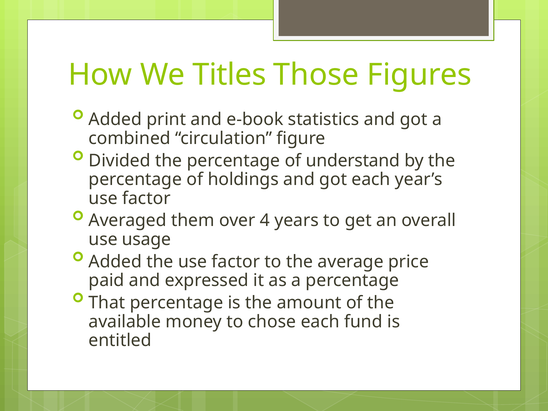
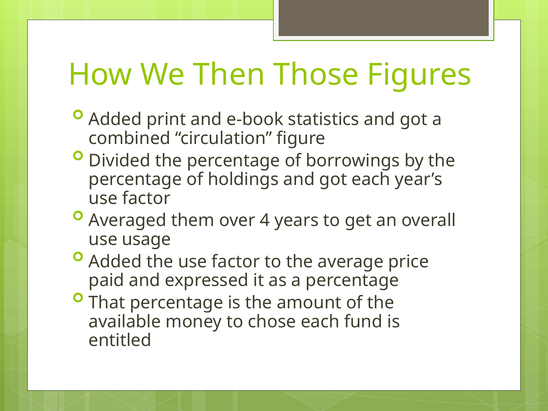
Titles: Titles -> Then (229, 75)
understand: understand -> borrowings (353, 161)
